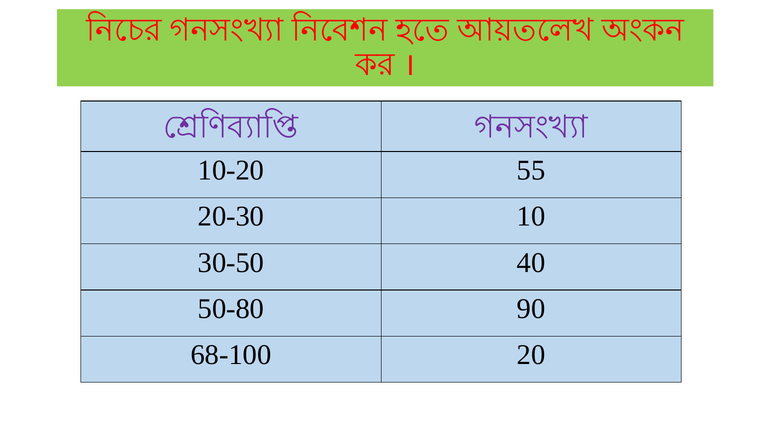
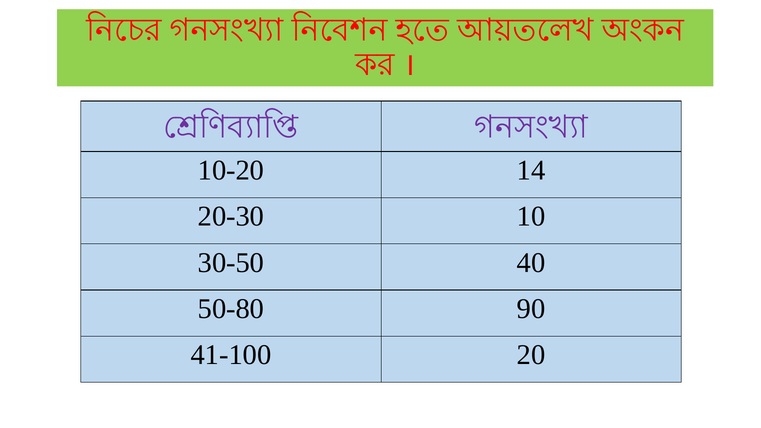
55: 55 -> 14 (531, 170)
68-100: 68-100 -> 41-100 (231, 355)
